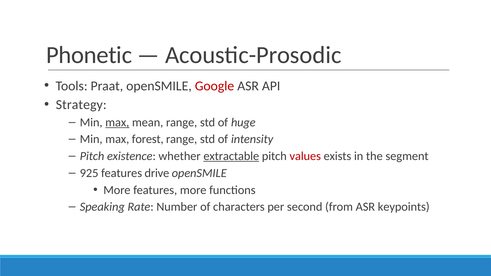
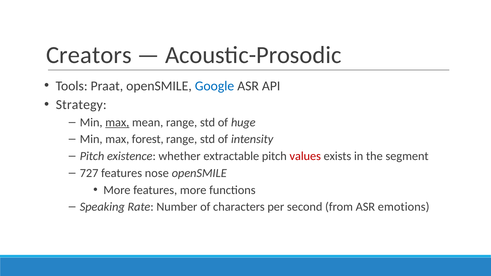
Phonetic: Phonetic -> Creators (89, 55)
Google colour: red -> blue (215, 86)
extractable underline: present -> none (231, 156)
925: 925 -> 727 (89, 173)
drive: drive -> nose (157, 173)
keypoints: keypoints -> emotions (404, 207)
